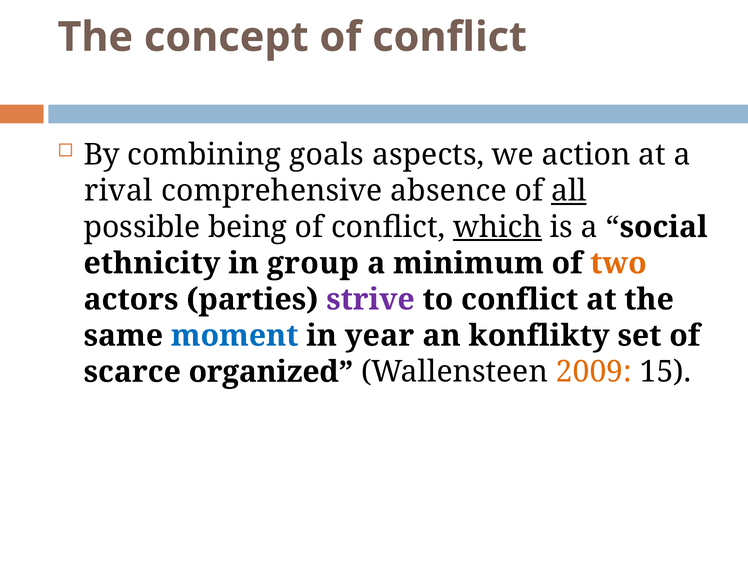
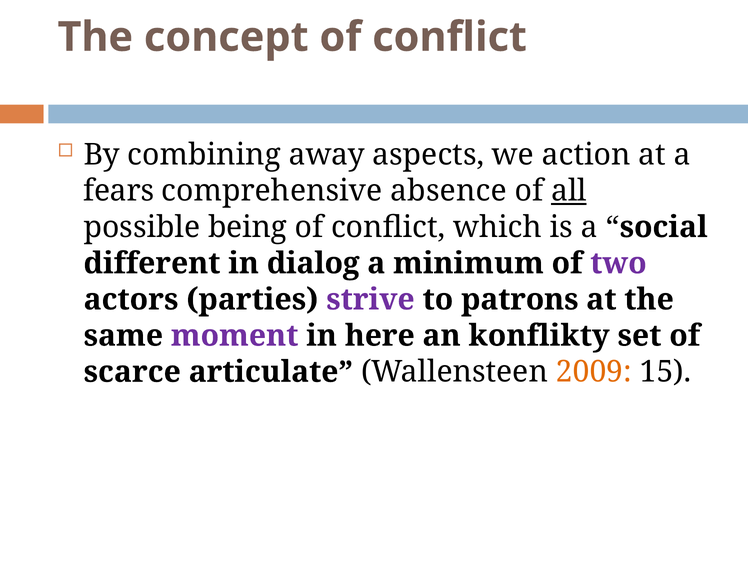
goals: goals -> away (327, 155)
rival: rival -> fears (119, 191)
which underline: present -> none (497, 227)
ethnicity: ethnicity -> different (152, 263)
group: group -> dialog (313, 263)
two colour: orange -> purple (618, 263)
to conflict: conflict -> patrons (520, 300)
moment colour: blue -> purple (235, 336)
year: year -> here (380, 336)
organized: organized -> articulate (271, 372)
